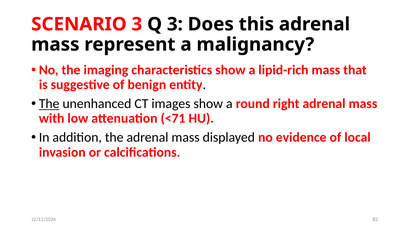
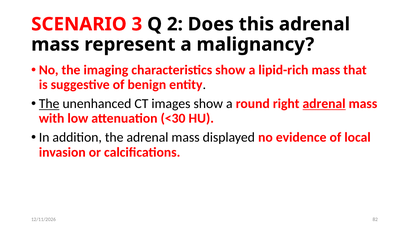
Q 3: 3 -> 2 (175, 24)
adrenal underline: none -> present (324, 104)
<71: <71 -> <30 (173, 119)
